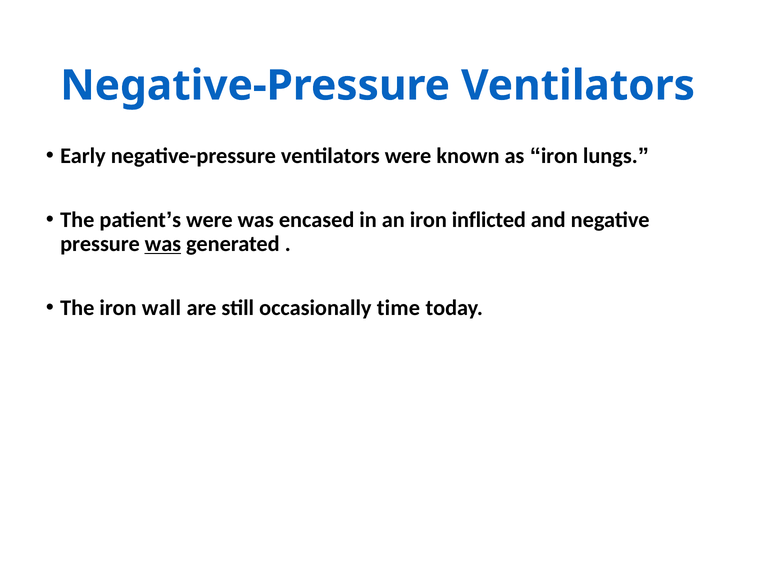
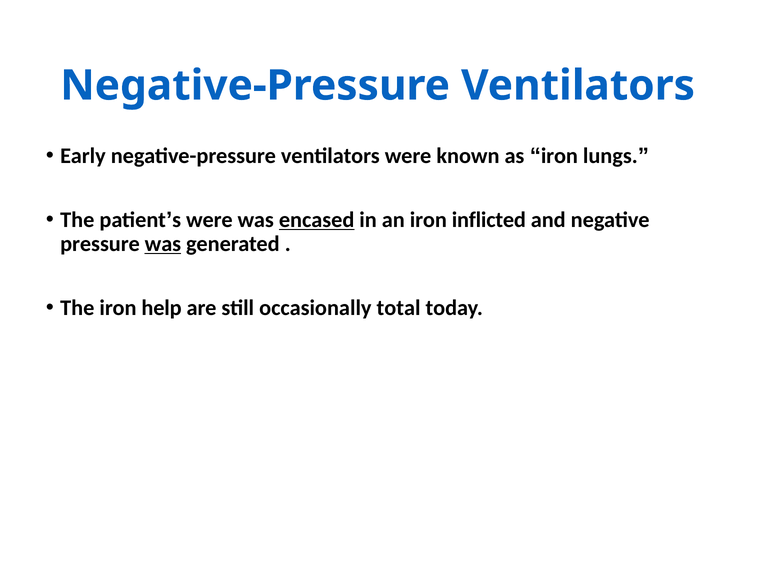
encased underline: none -> present (317, 220)
wall: wall -> help (162, 308)
time: time -> total (399, 308)
